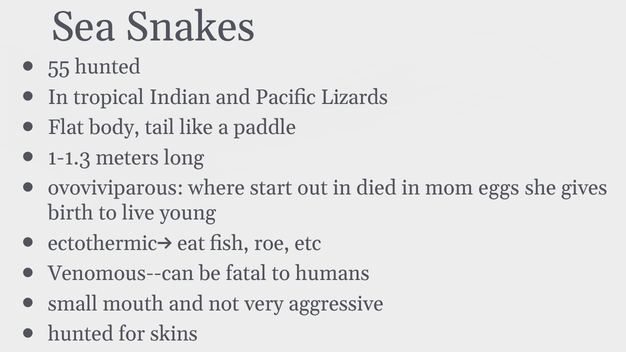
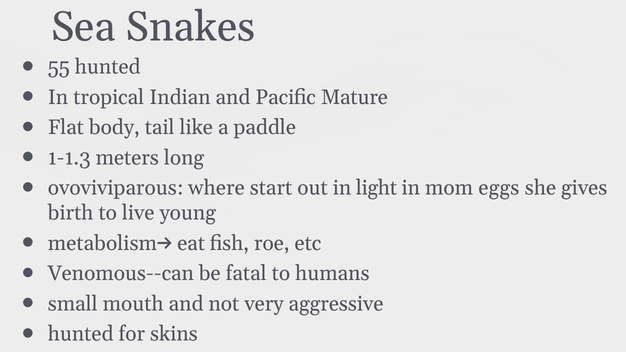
Lizards: Lizards -> Mature (354, 97)
died: died -> light (377, 188)
ectothermic→: ectothermic→ -> metabolism→ (110, 243)
